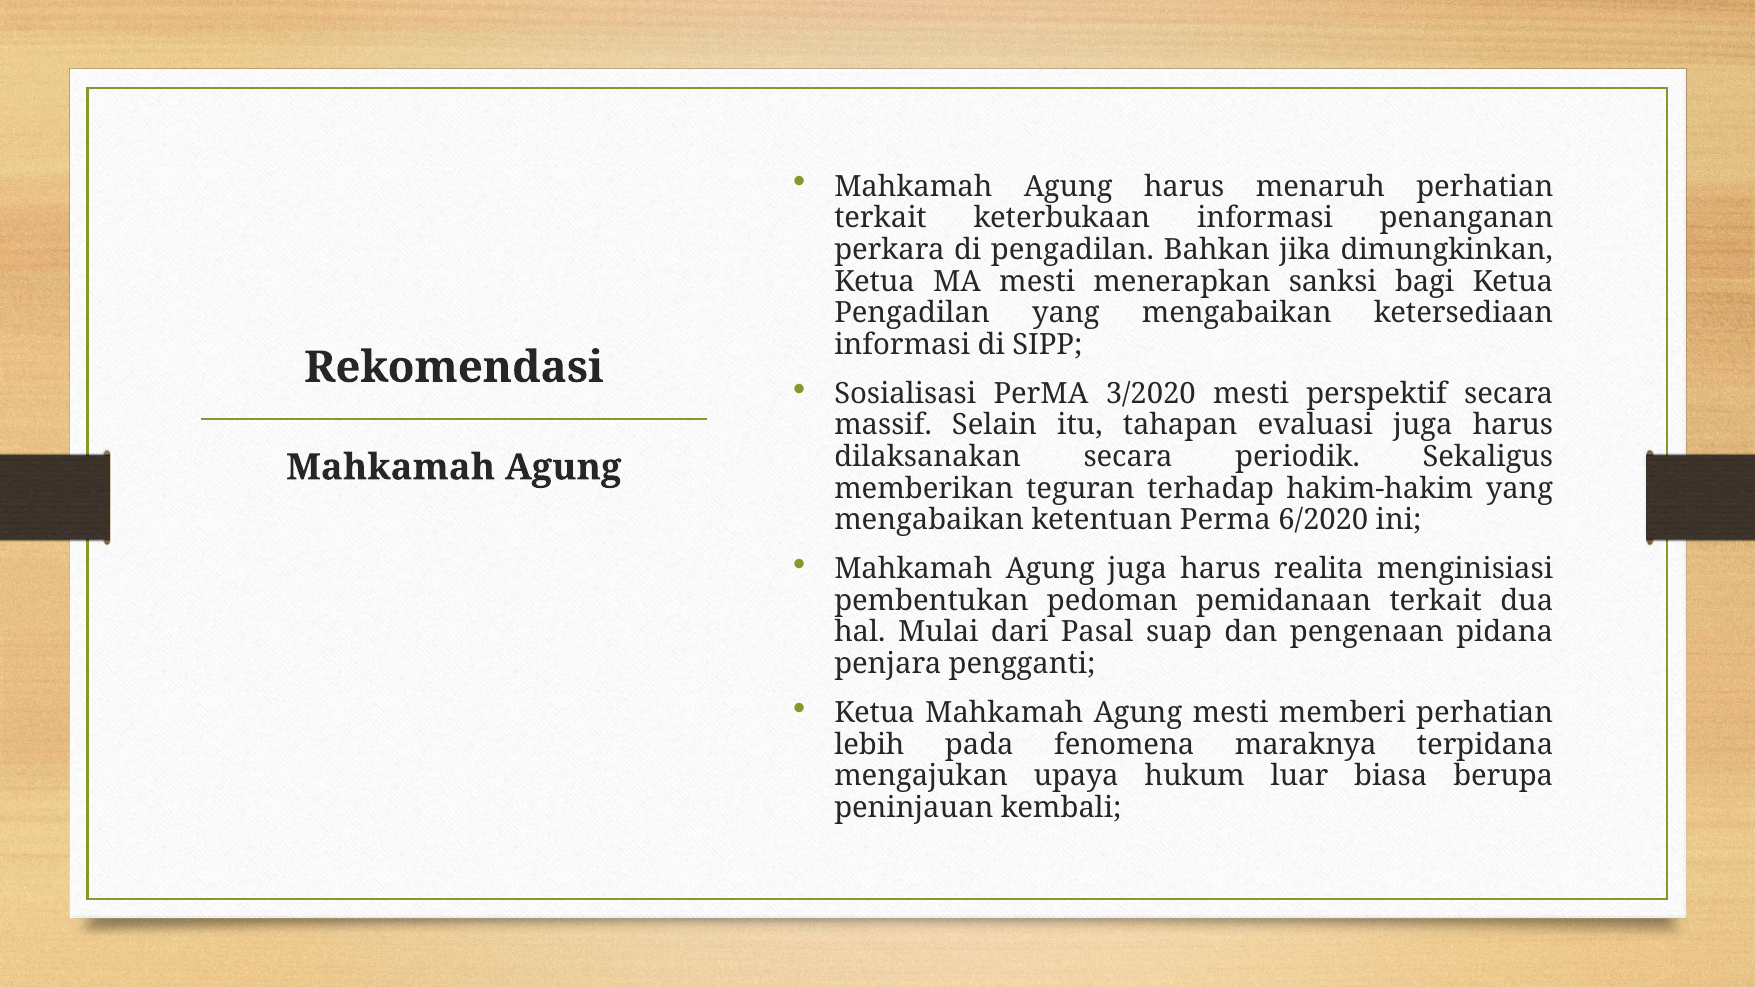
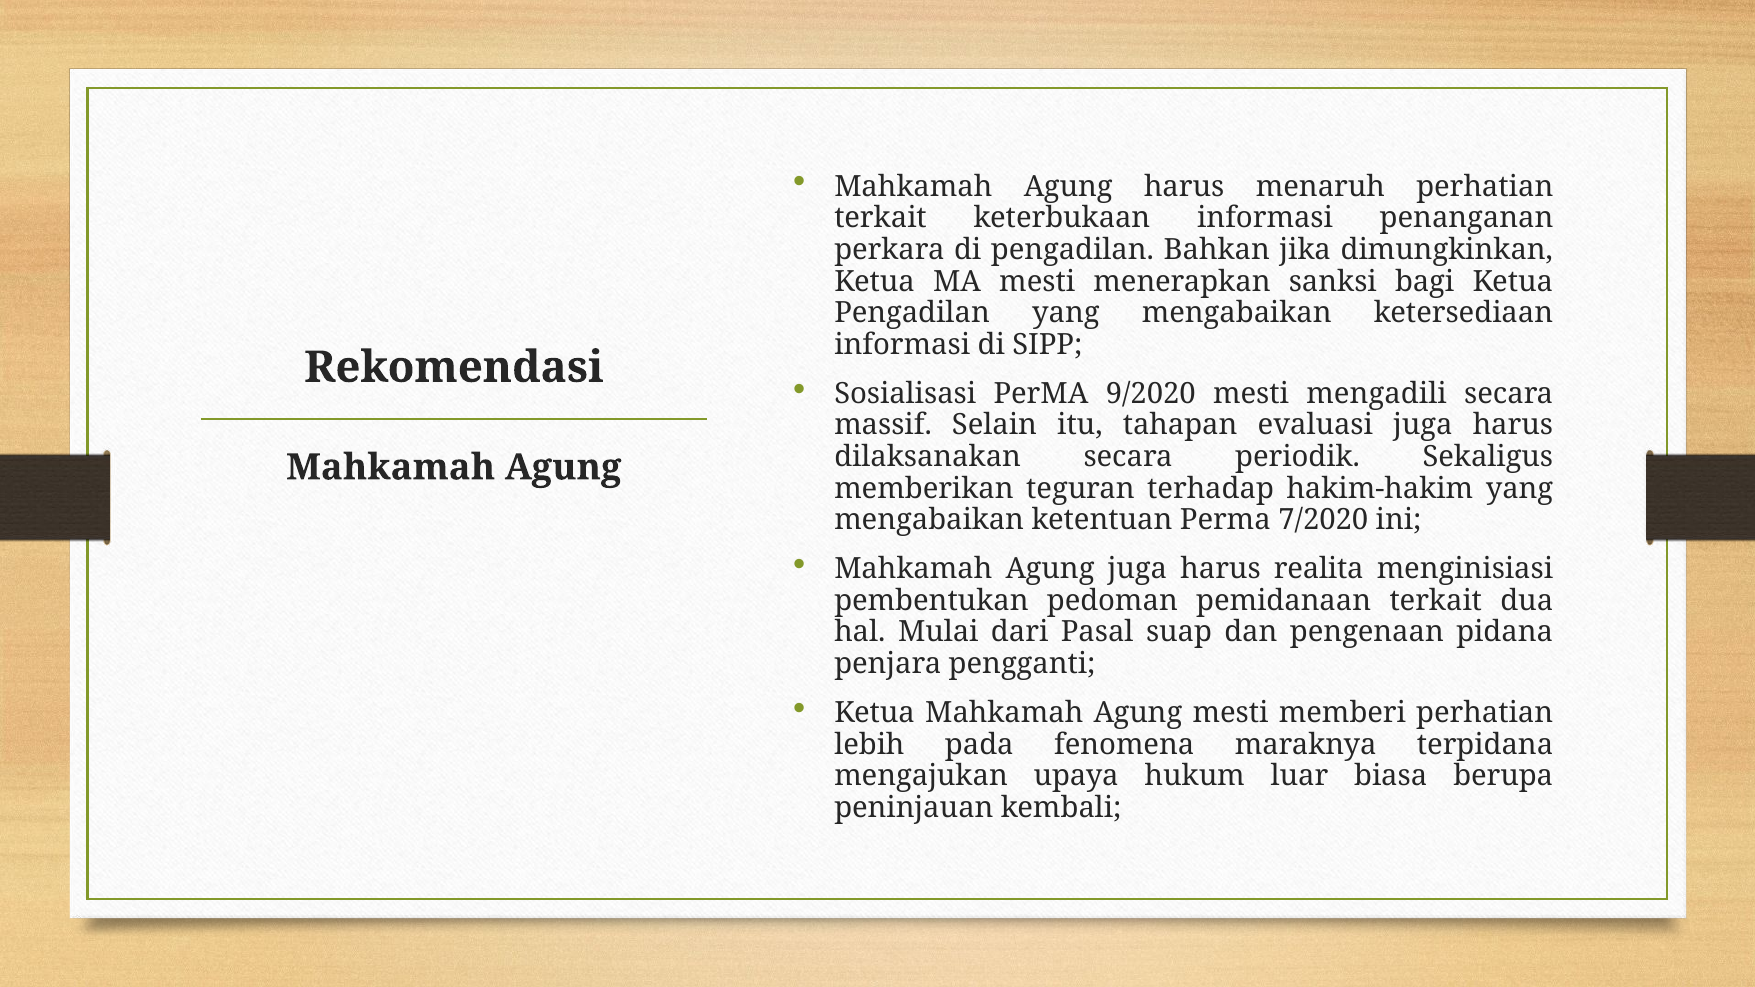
3/2020: 3/2020 -> 9/2020 (1151, 394)
perspektif: perspektif -> mengadili (1377, 394)
6/2020: 6/2020 -> 7/2020 (1323, 520)
